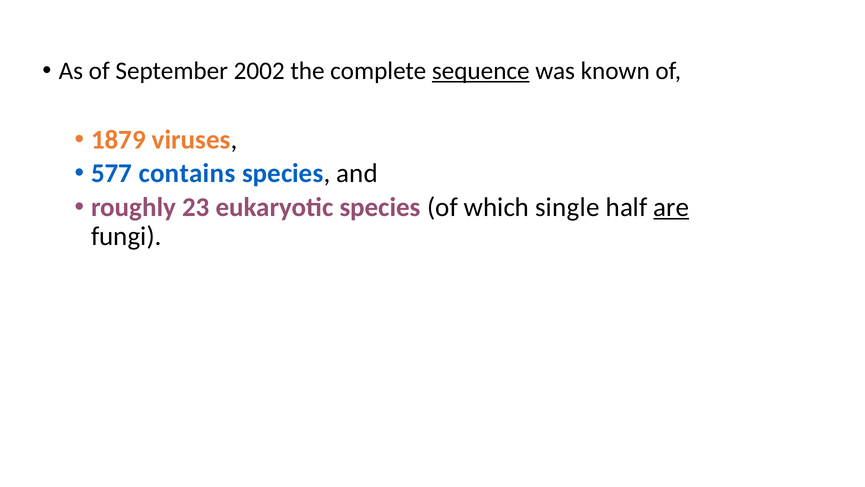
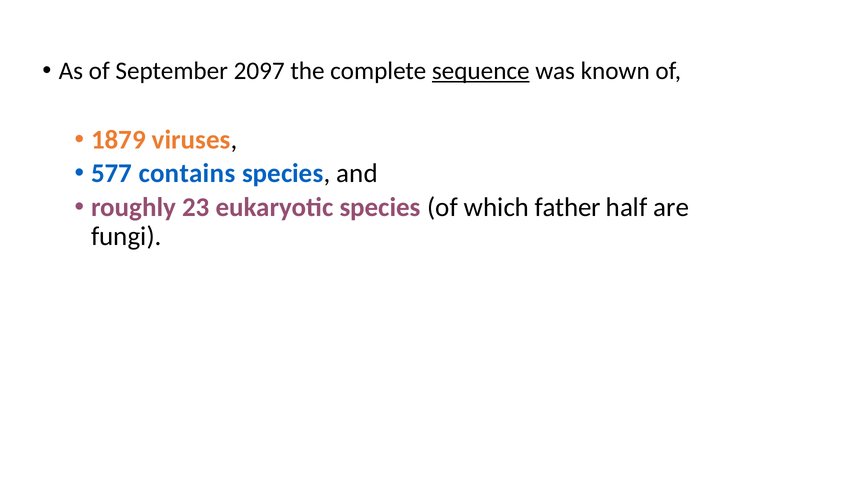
2002: 2002 -> 2097 (259, 71)
single: single -> father (568, 207)
are underline: present -> none (671, 207)
